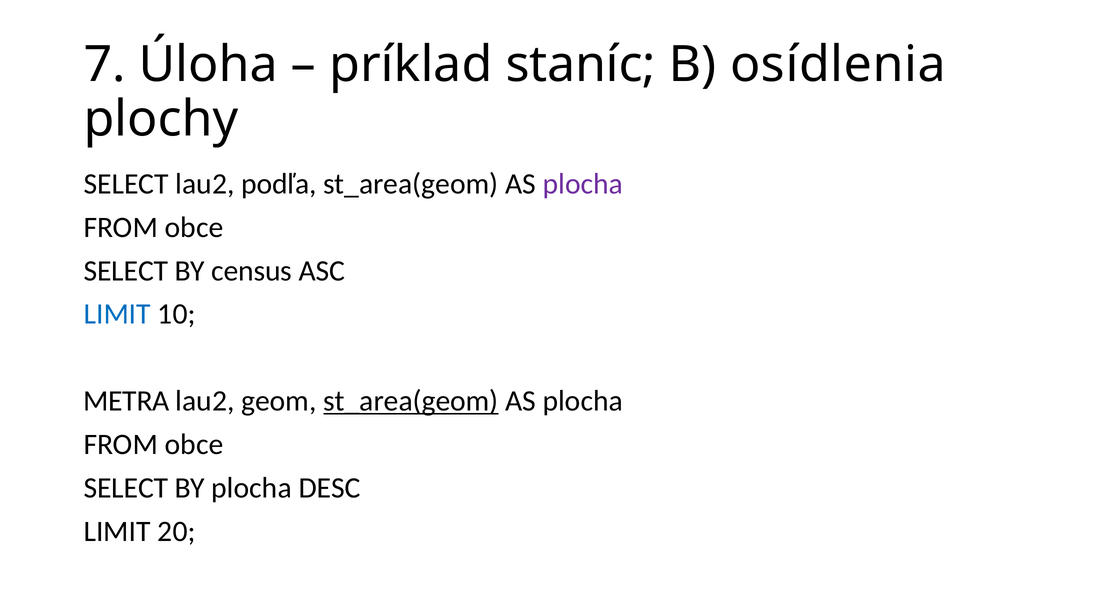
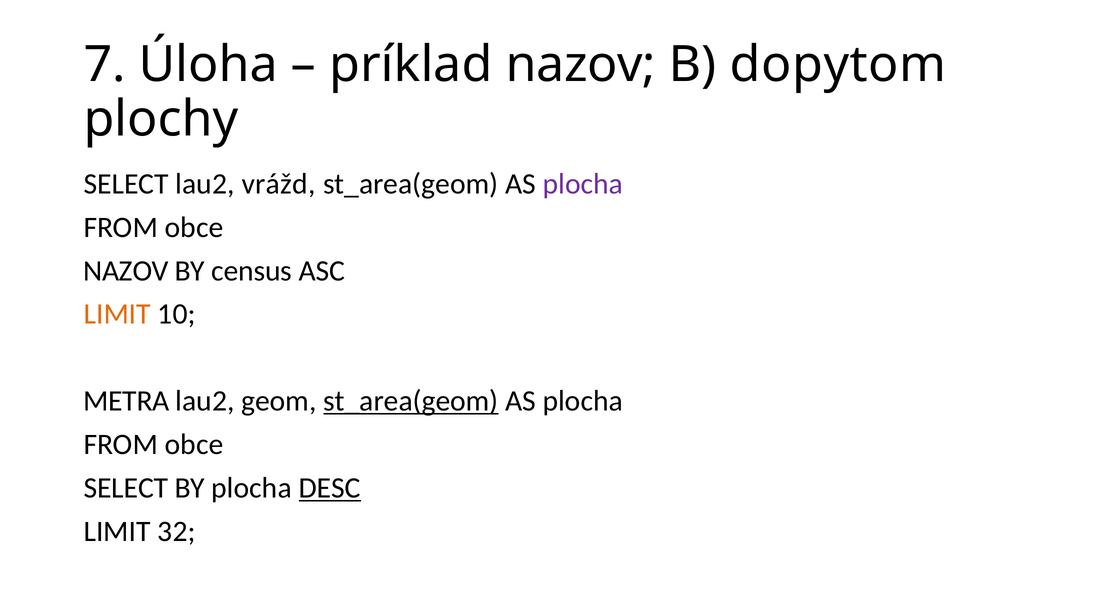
príklad staníc: staníc -> nazov (581, 65)
osídlenia: osídlenia -> dopytom (838, 65)
podľa: podľa -> vrážd (279, 184)
SELECT: SELECT -> NAZOV (126, 271)
LIMIT colour: blue -> orange (117, 314)
DESC underline: none -> present (330, 488)
20: 20 -> 32 (176, 532)
